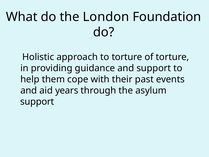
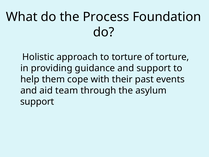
London: London -> Process (106, 17)
years: years -> team (67, 90)
